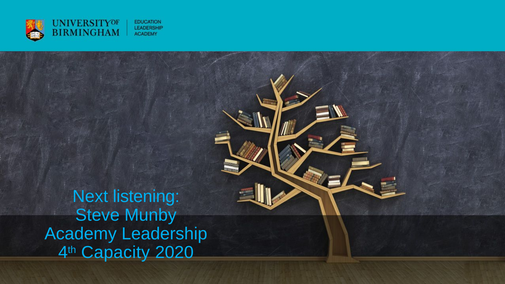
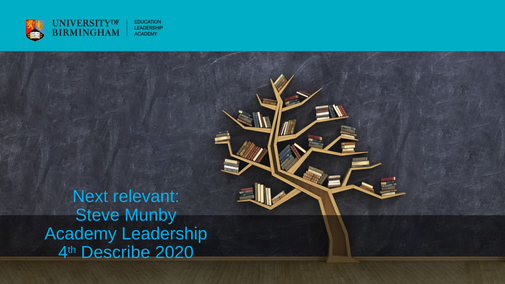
listening: listening -> relevant (146, 196)
Capacity: Capacity -> Describe (116, 253)
